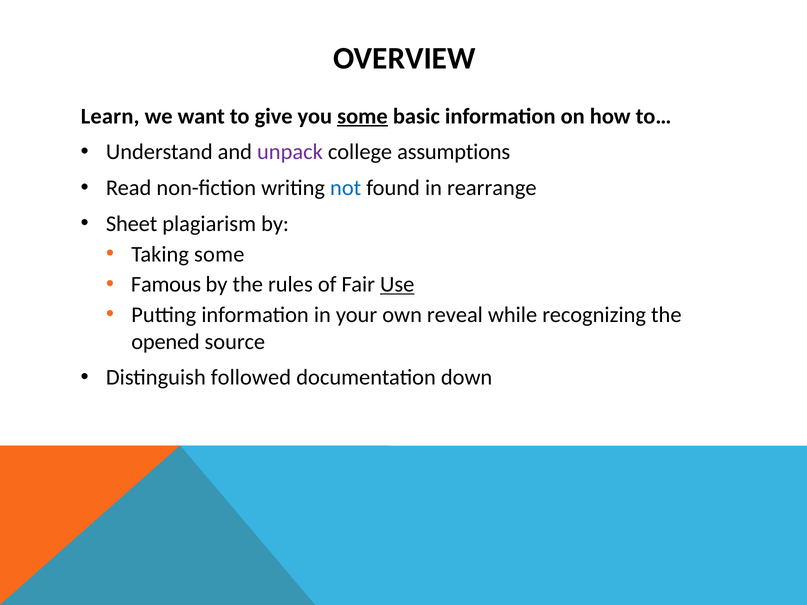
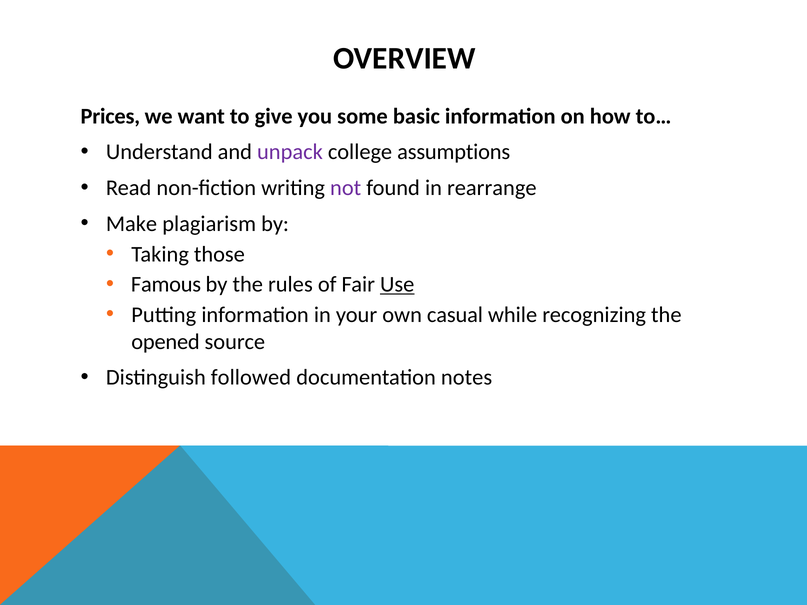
Learn: Learn -> Prices (110, 116)
some underline: present -> none (362, 116)
not colour: blue -> purple (346, 188)
Sheet: Sheet -> Make (132, 224)
Taking some: some -> those (219, 254)
reveal: reveal -> casual (455, 315)
down: down -> notes (467, 378)
